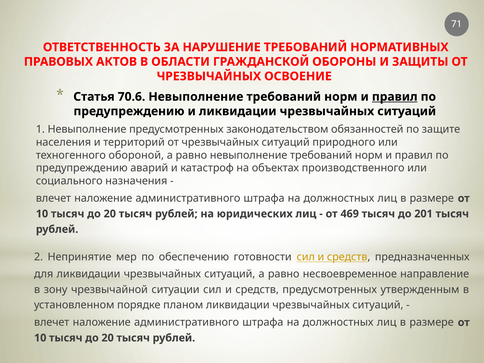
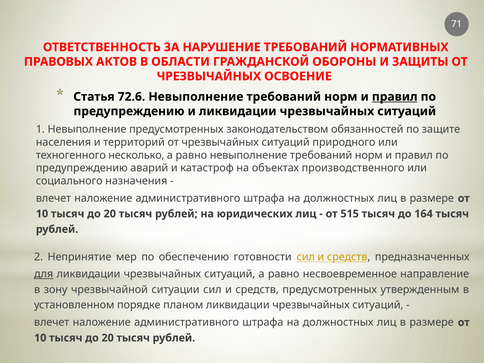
70.6: 70.6 -> 72.6 (131, 97)
обороной: обороной -> несколько (136, 155)
469: 469 -> 515 (350, 214)
201: 201 -> 164 (424, 214)
для underline: none -> present (44, 274)
